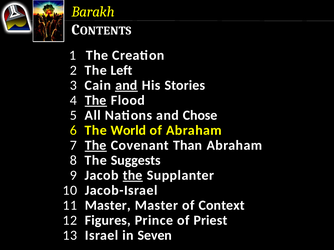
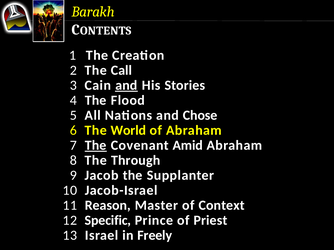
Left: Left -> Call (121, 70)
The underline: present -> none (96, 101)
Than: Than -> Amid (188, 146)
Suggests: Suggests -> Through (136, 161)
the underline: present -> none (133, 176)
11 Master: Master -> Reason (108, 206)
Figures: Figures -> Specific (108, 221)
Seven: Seven -> Freely (155, 236)
